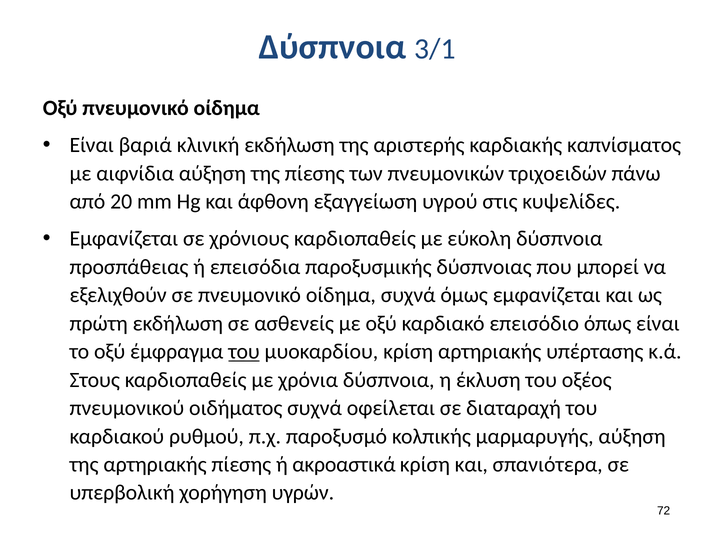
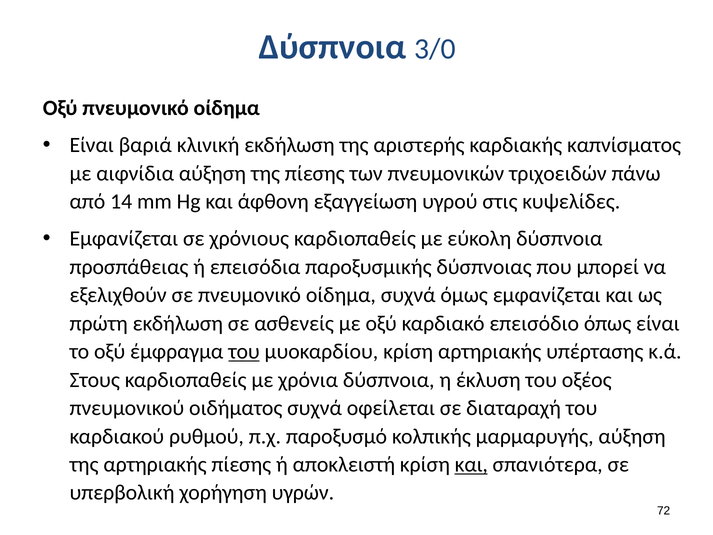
3/1: 3/1 -> 3/0 (435, 49)
20: 20 -> 14 (121, 201)
ακροαστικά: ακροαστικά -> αποκλειστή (344, 464)
και underline: none -> present (471, 464)
